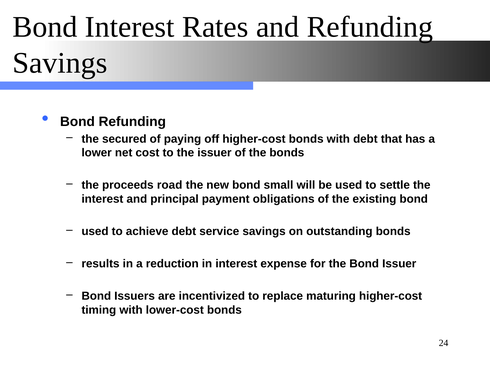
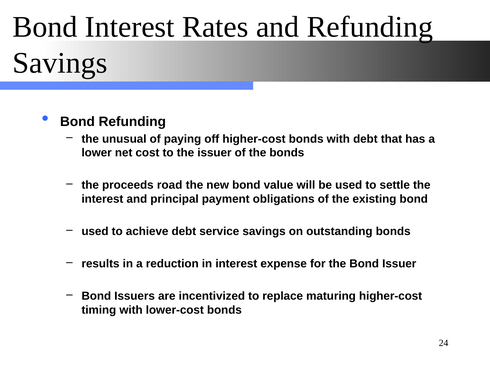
secured: secured -> unusual (124, 139)
small: small -> value (279, 185)
